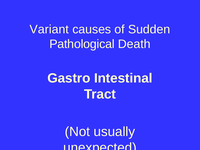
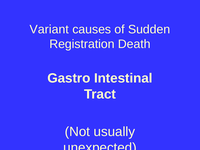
Pathological: Pathological -> Registration (82, 44)
